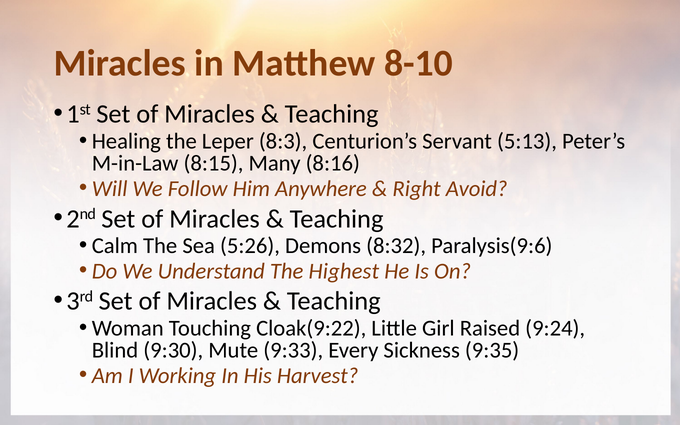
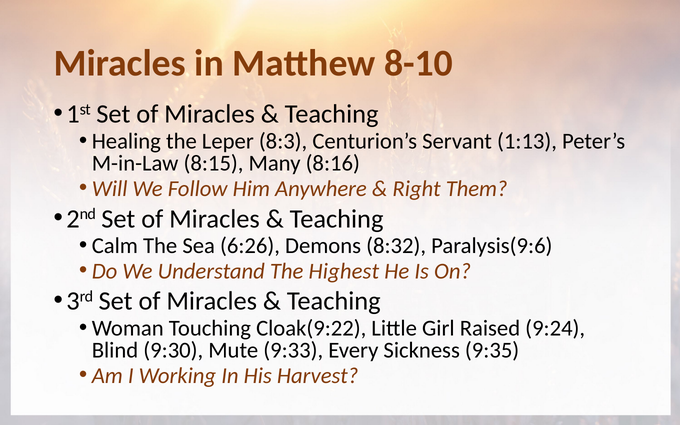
5:13: 5:13 -> 1:13 (527, 141)
Avoid: Avoid -> Them (477, 189)
5:26: 5:26 -> 6:26 (250, 246)
